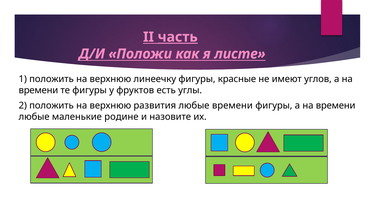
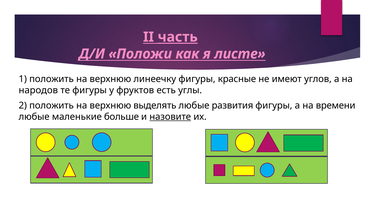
времени: времени -> народов (38, 90)
развития: развития -> выделять (155, 105)
любые времени: времени -> развития (232, 105)
родине: родине -> больше (122, 117)
назовите underline: none -> present (170, 117)
